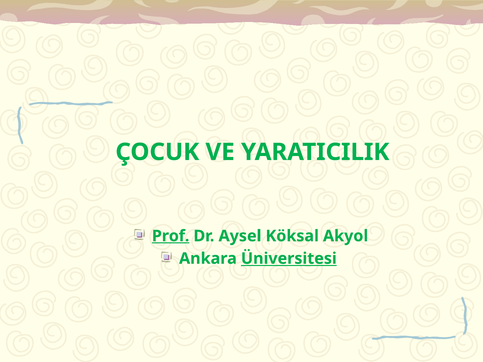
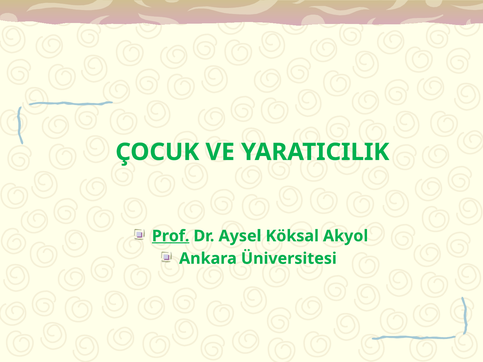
Üniversitesi underline: present -> none (289, 259)
